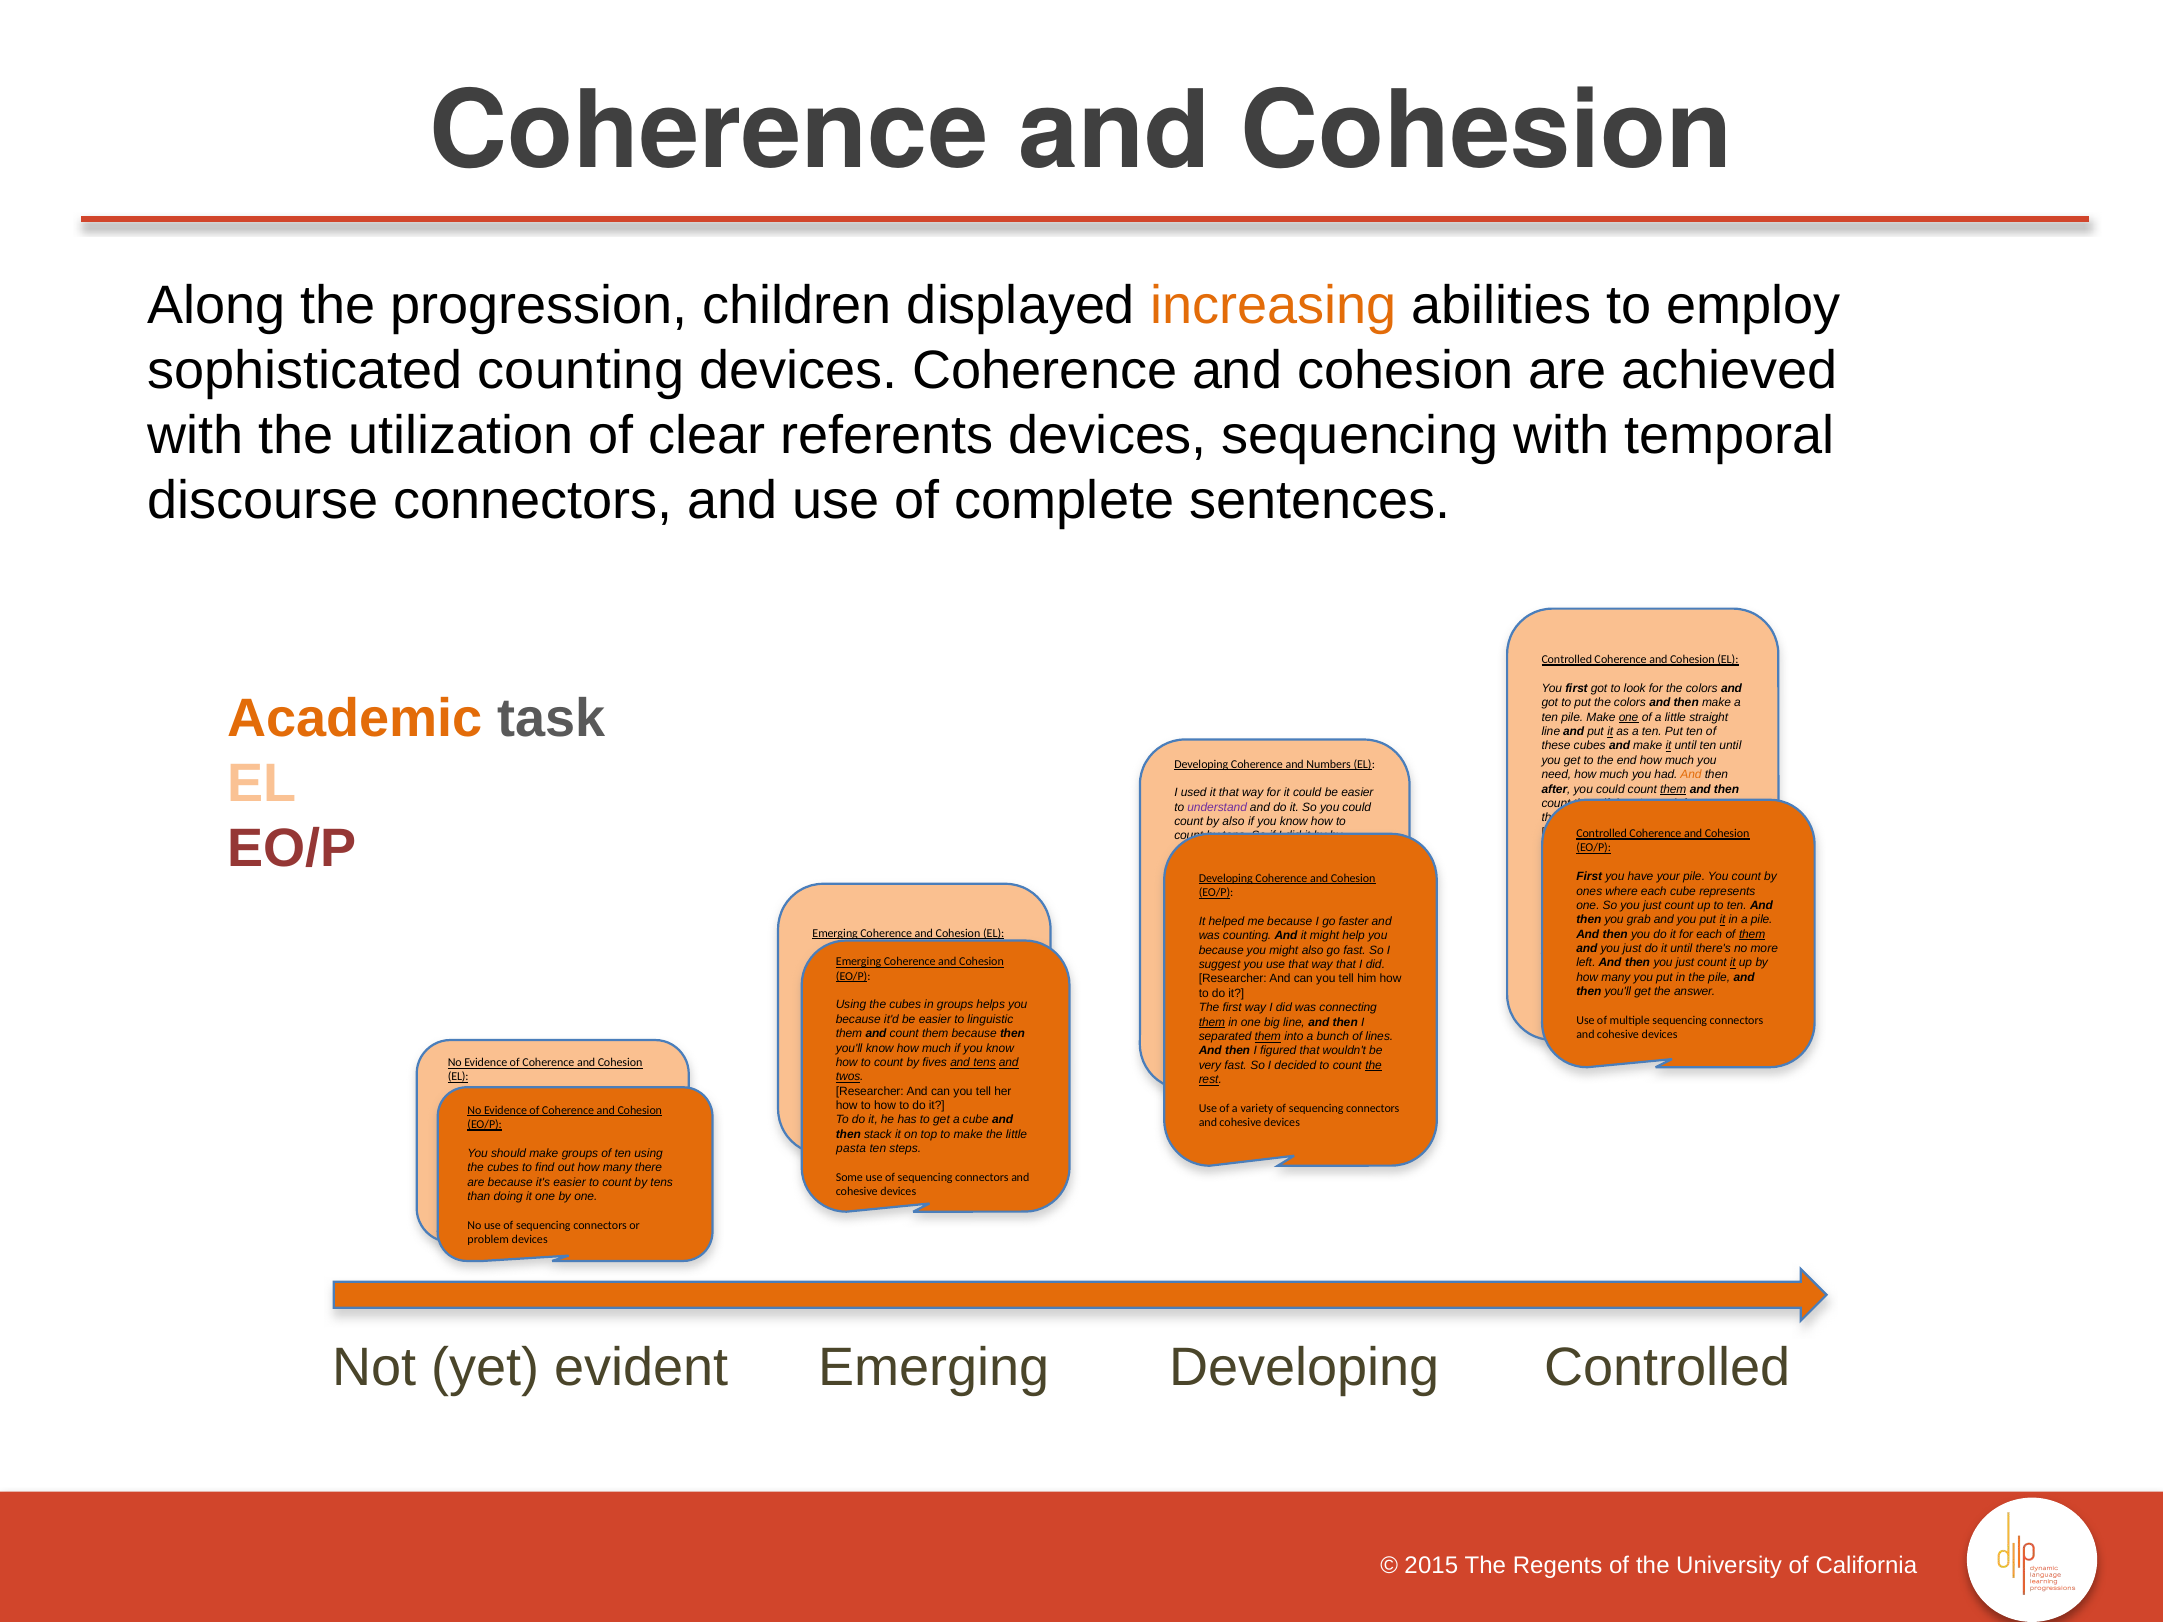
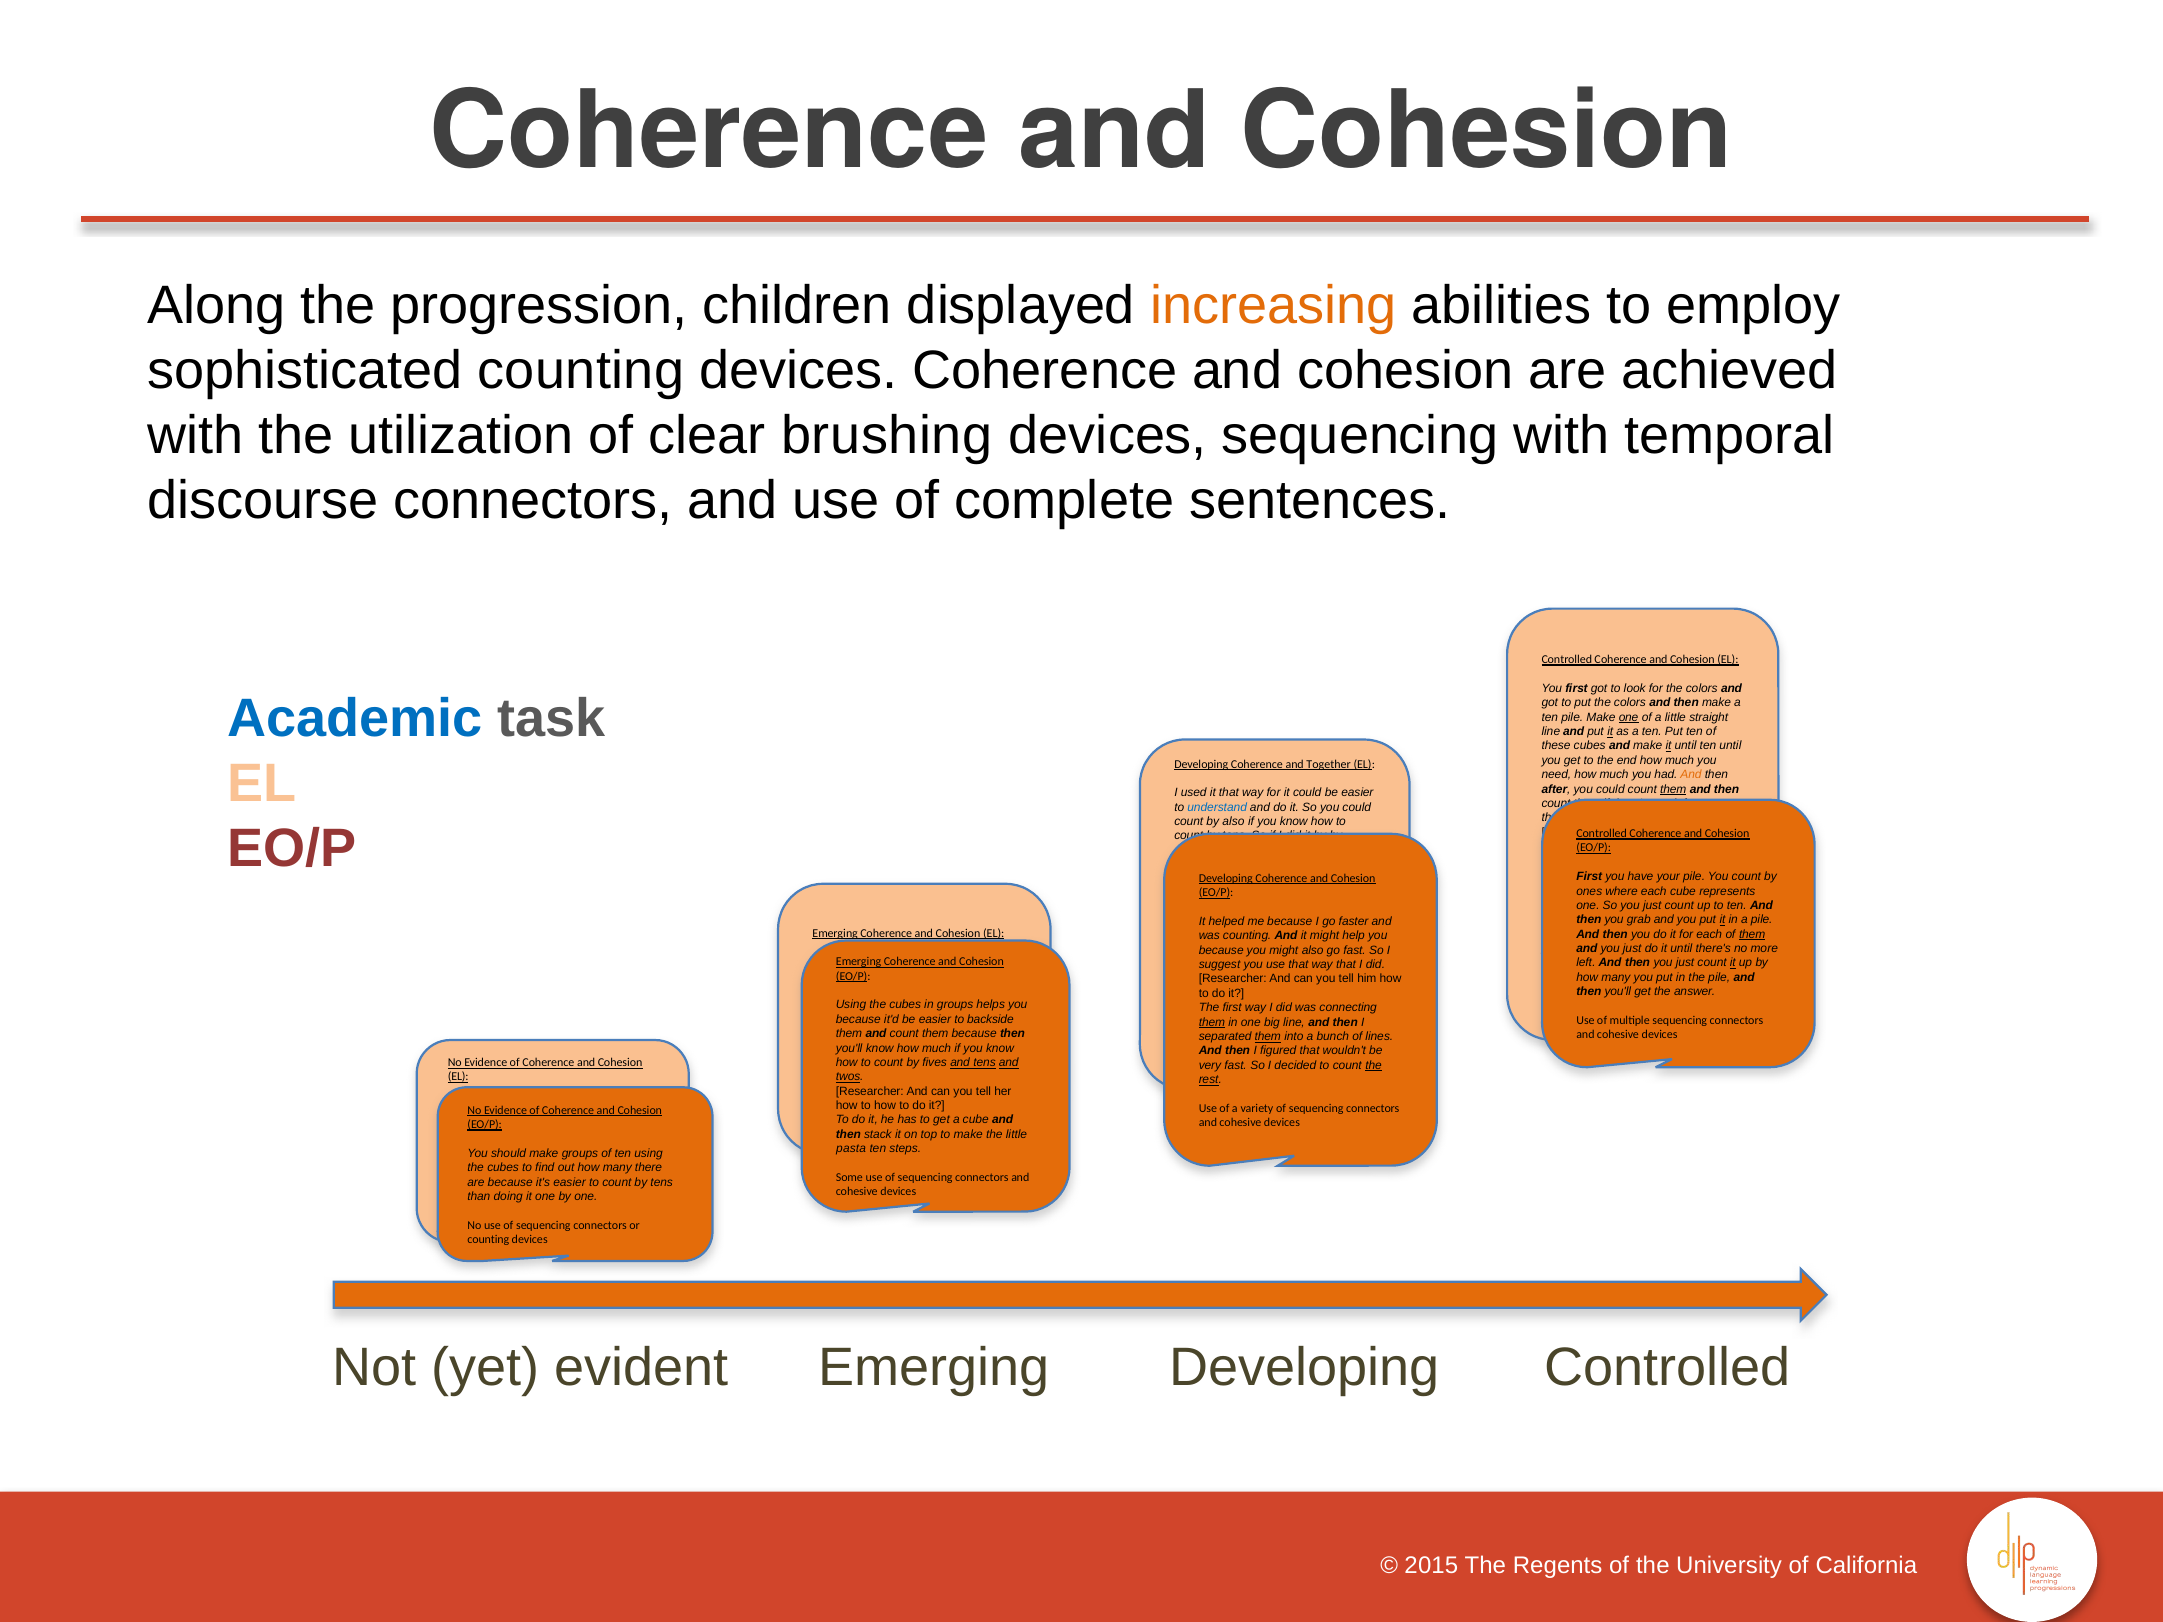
referents: referents -> brushing (887, 436)
Academic colour: orange -> blue (355, 719)
Numbers: Numbers -> Together (1329, 764)
understand colour: purple -> blue (1217, 807)
linguistic: linguistic -> backside (990, 1019)
problem: problem -> counting (488, 1240)
